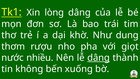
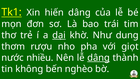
lòng: lòng -> hiến (54, 12)
dại underline: none -> present (59, 35)
xuống: xuống -> nghèo (79, 69)
